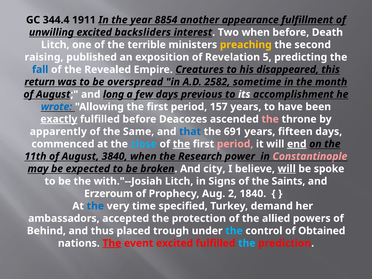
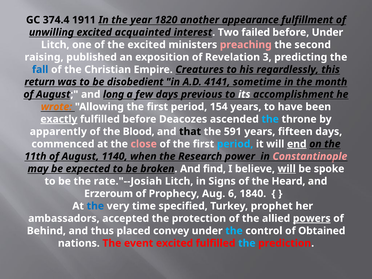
344.4: 344.4 -> 374.4 (56, 20)
8854: 8854 -> 1820 (166, 20)
backsliders: backsliders -> acquainted (143, 32)
Two when: when -> failed (256, 32)
before Death: Death -> Under (327, 32)
the terrible: terrible -> excited (147, 45)
preaching colour: yellow -> pink (246, 45)
5: 5 -> 3 (267, 57)
Revealed: Revealed -> Christian (108, 70)
disappeared: disappeared -> regardlessly (288, 70)
overspread: overspread -> disobedient (135, 82)
2582: 2582 -> 4141 (217, 82)
wrote colour: blue -> orange (57, 107)
157: 157 -> 154 (219, 107)
the colour: pink -> light blue (270, 119)
Same: Same -> Blood (139, 132)
that colour: blue -> black (190, 132)
691: 691 -> 591 (233, 132)
close colour: light blue -> pink (144, 144)
the underline: present -> none (181, 144)
period colour: pink -> light blue (235, 144)
3840: 3840 -> 1140 (115, 156)
city: city -> find (214, 169)
with."--Josiah: with."--Josiah -> rate."--Josiah (128, 181)
Saints: Saints -> Heard (288, 181)
2: 2 -> 6 (232, 194)
demand: demand -> prophet (272, 206)
powers underline: none -> present (312, 218)
trough: trough -> convey (171, 231)
The underline: present -> none (112, 243)
